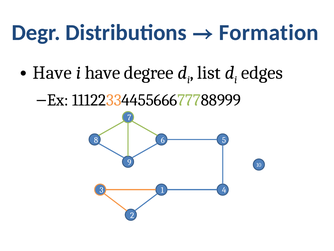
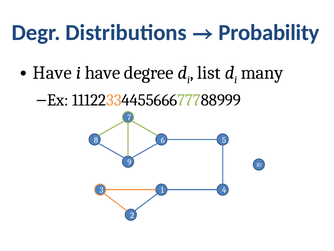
Formation: Formation -> Probability (269, 32)
edges: edges -> many (262, 73)
